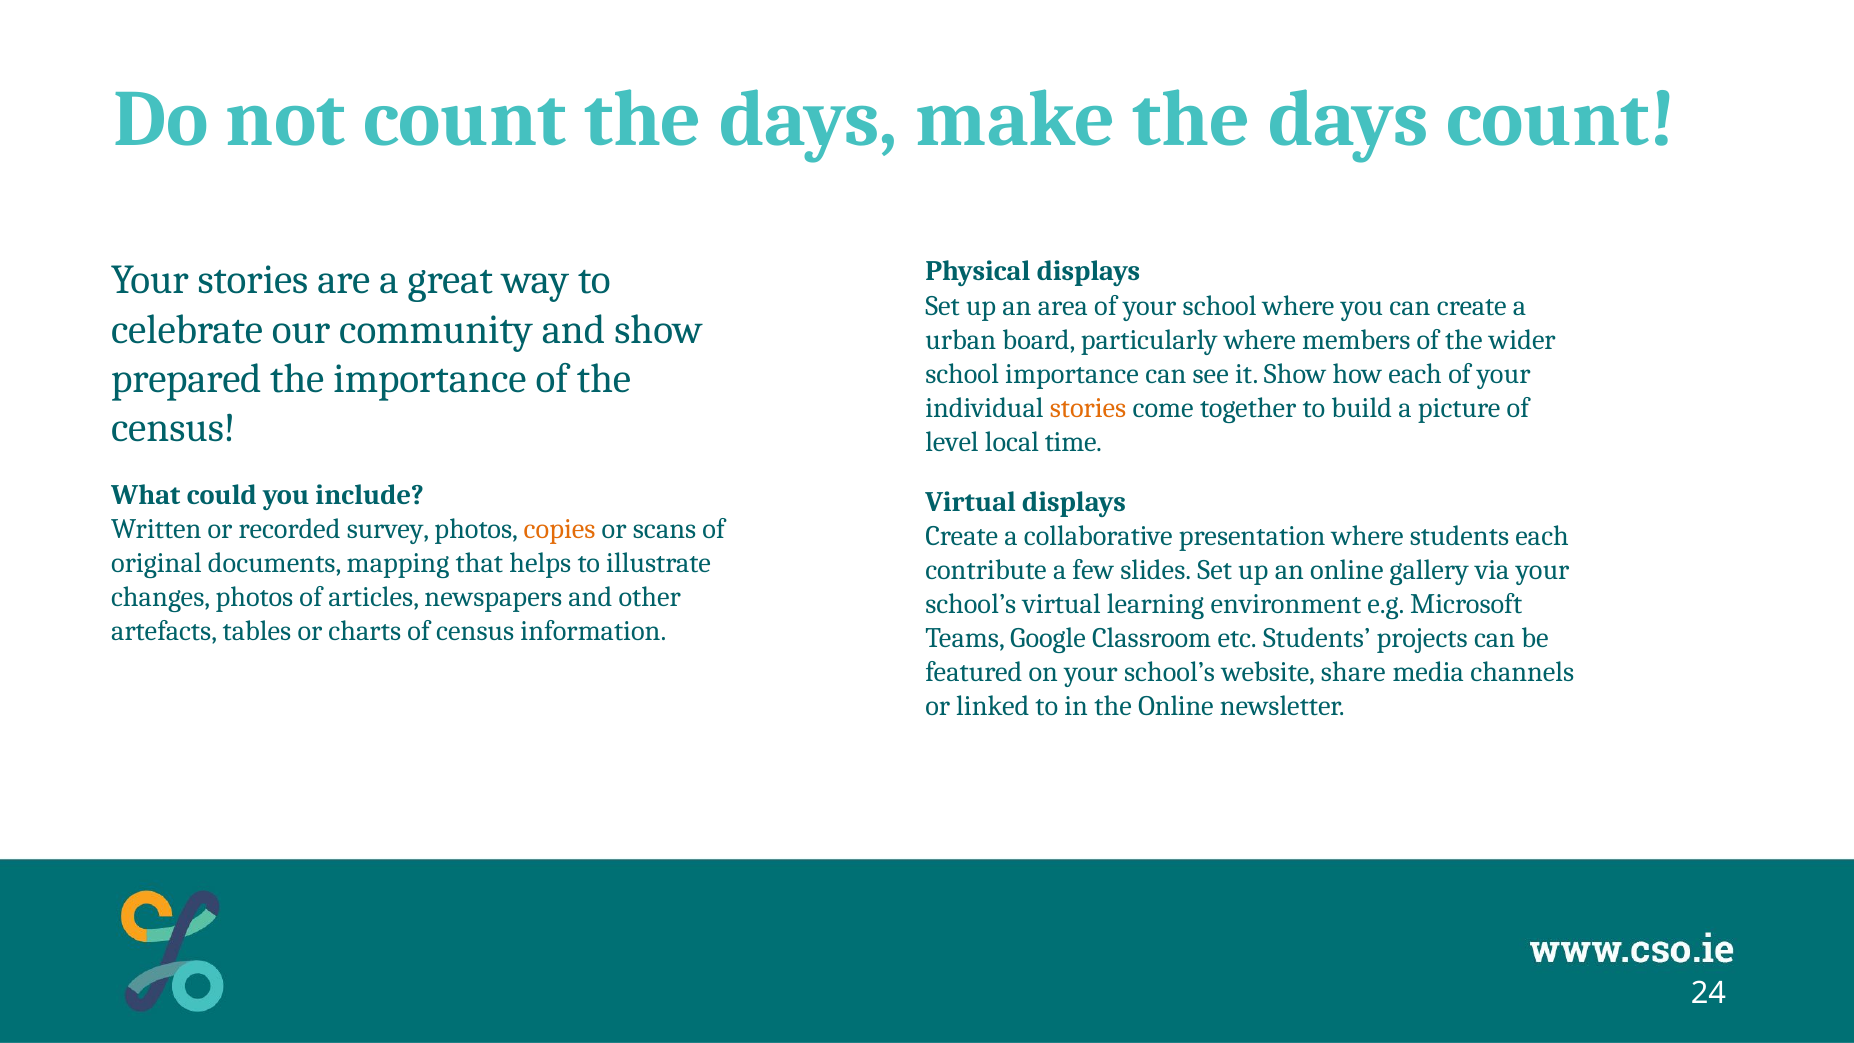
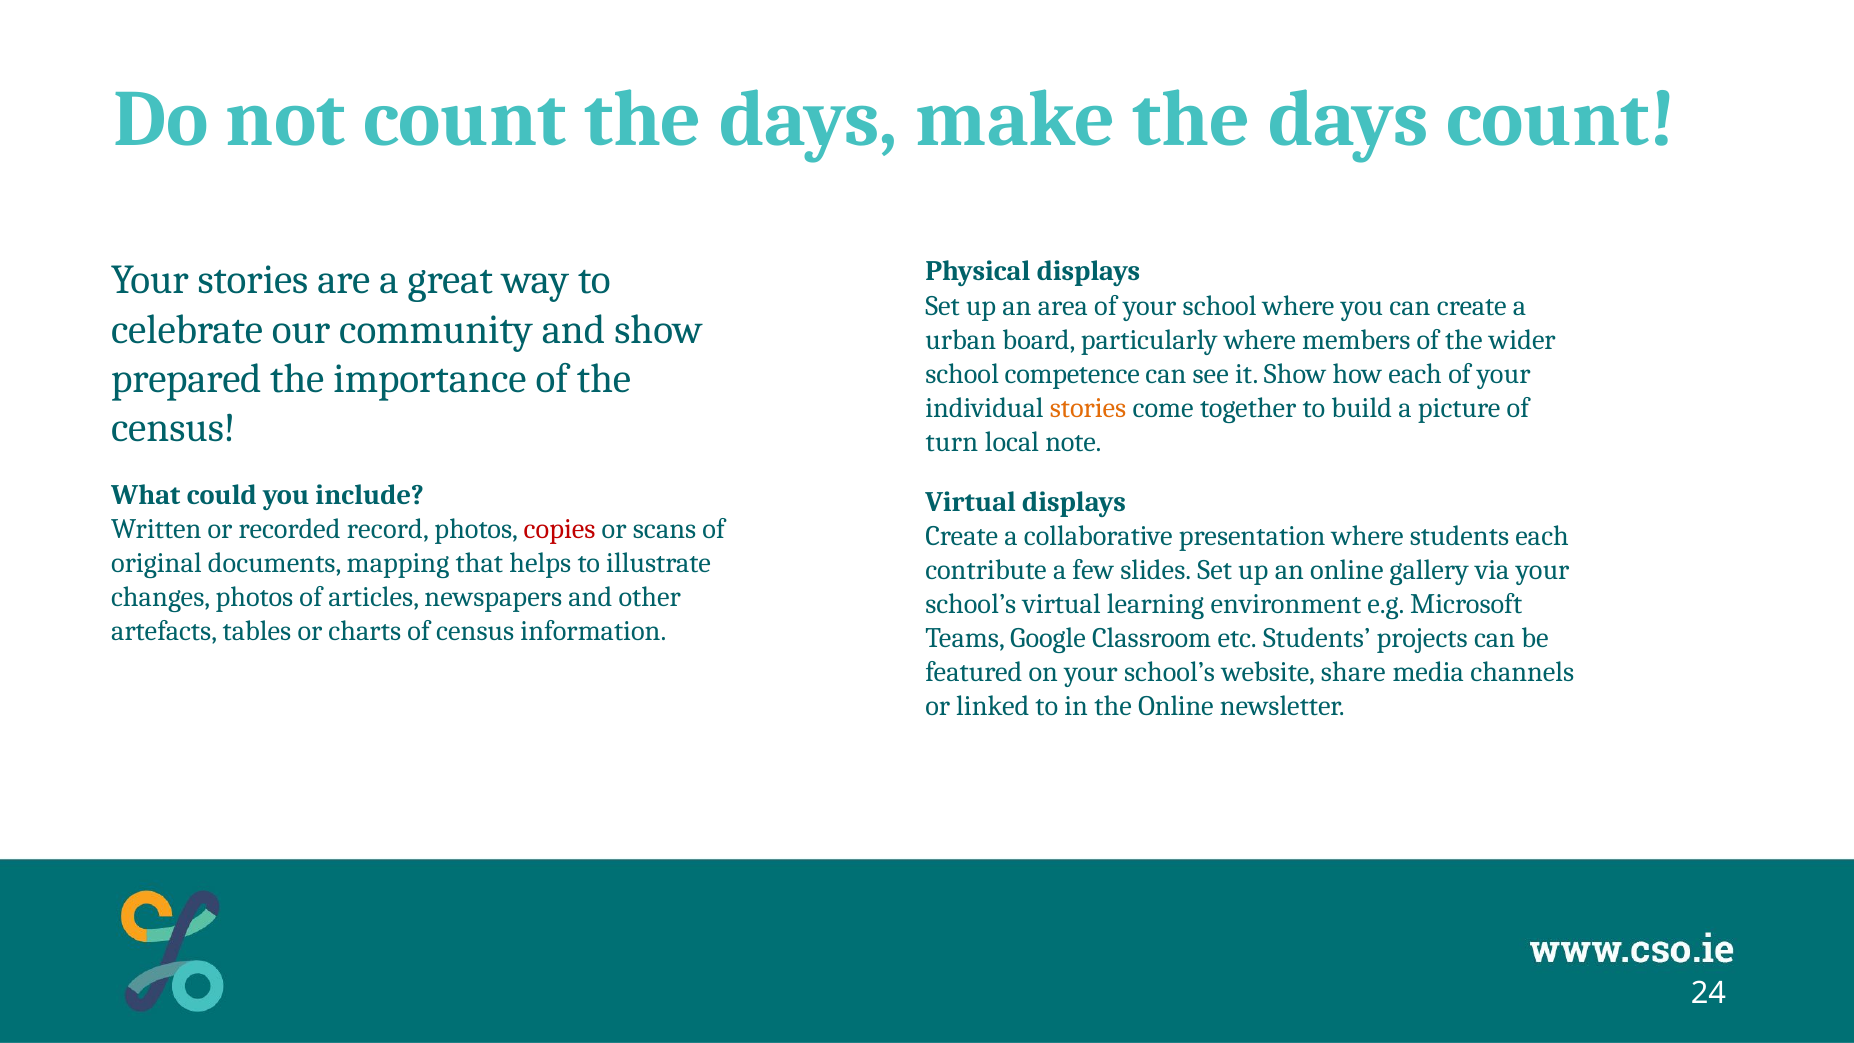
school importance: importance -> competence (1072, 374)
level: level -> turn (952, 442)
time: time -> note (1073, 442)
survey: survey -> record (388, 529)
copies colour: orange -> red (560, 529)
